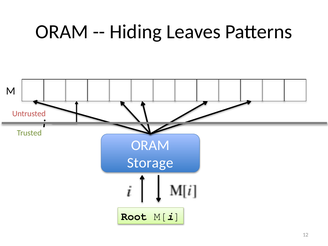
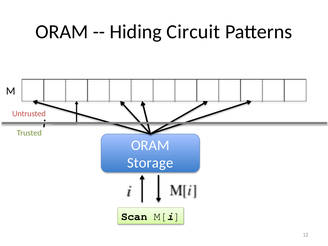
Leaves: Leaves -> Circuit (193, 32)
Root: Root -> Scan (134, 216)
